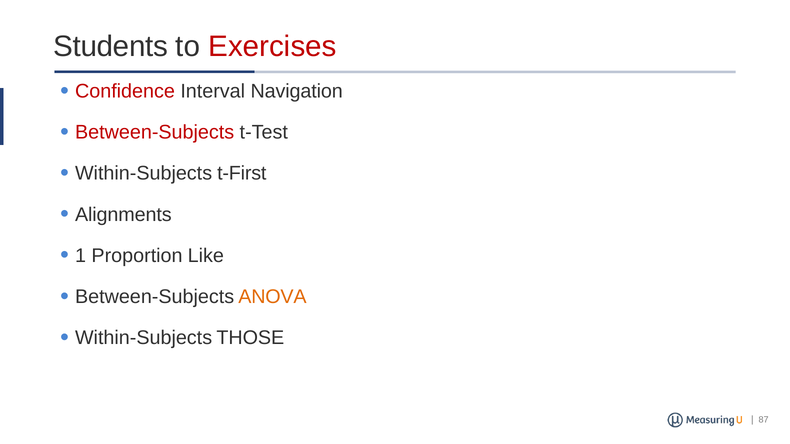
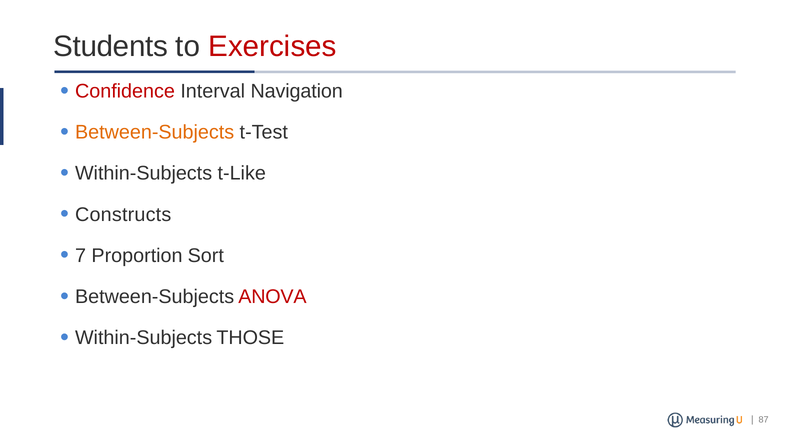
Between-Subjects colour: red -> orange (155, 133)
t-First: t-First -> t-Like (242, 174)
Alignments: Alignments -> Constructs (123, 215)
1: 1 -> 7 (81, 256)
Like: Like -> Sort (206, 256)
ANOVA colour: orange -> red (272, 297)
